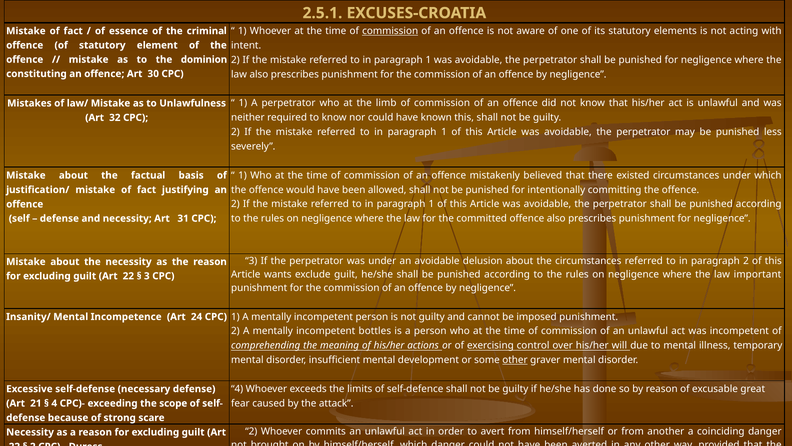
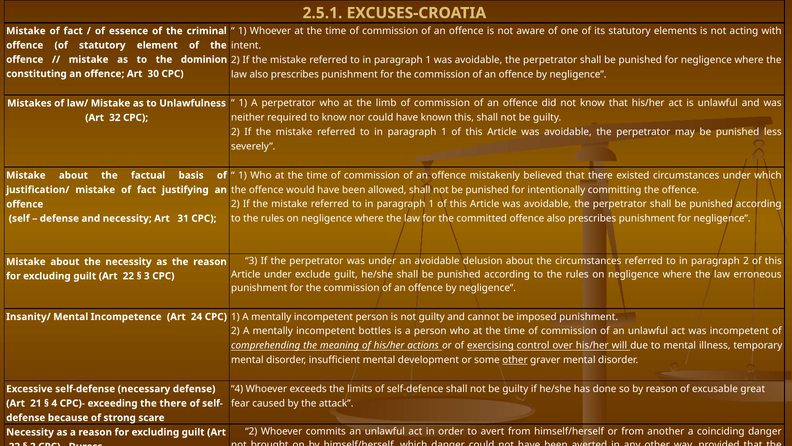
commission underline: present -> none (390, 31)
Article wants: wants -> under (278, 274)
important: important -> erroneous (758, 274)
the scope: scope -> there (173, 403)
